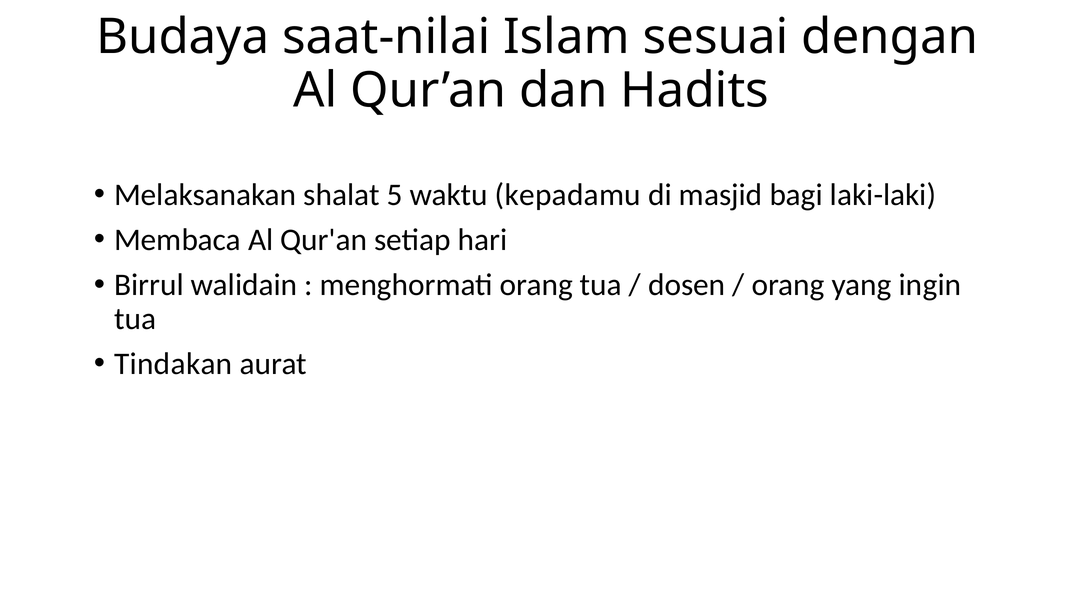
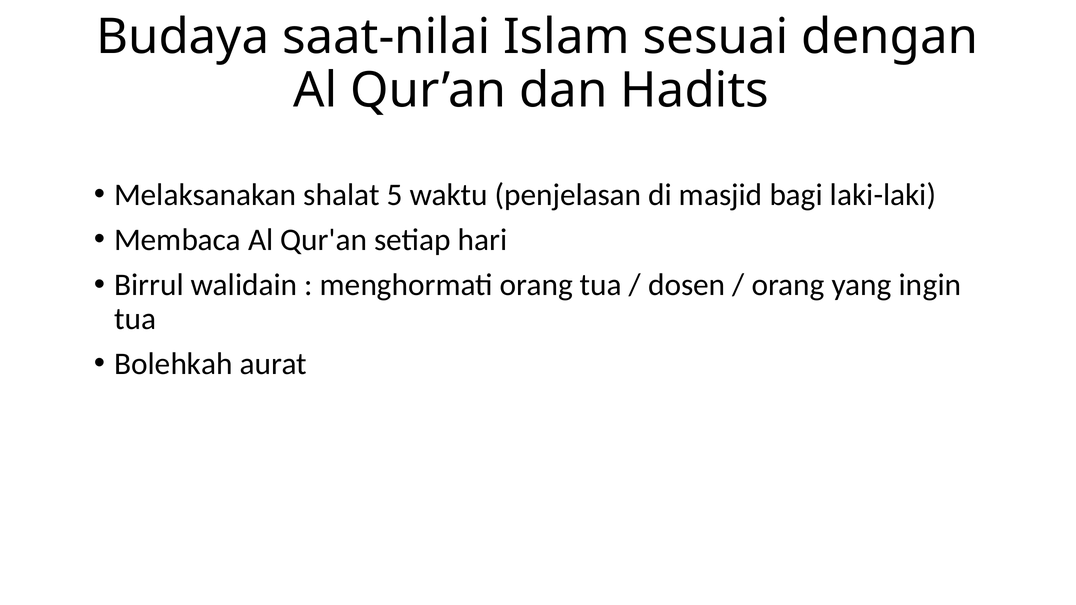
kepadamu: kepadamu -> penjelasan (568, 195)
Tindakan: Tindakan -> Bolehkah (173, 364)
